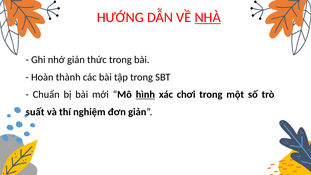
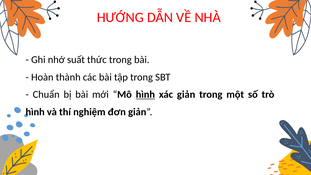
NHÀ underline: present -> none (208, 17)
nhớ giản: giản -> suất (76, 60)
xác chơi: chơi -> giản (186, 95)
suất: suất -> hình (35, 112)
